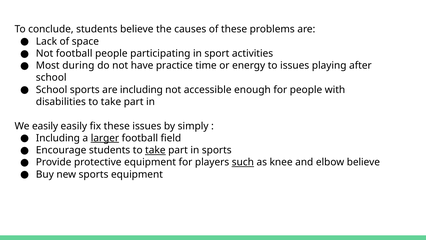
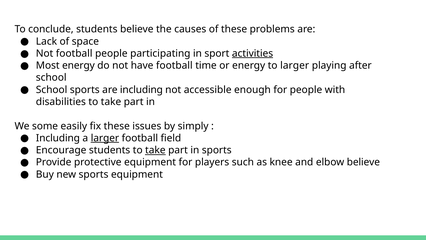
activities underline: none -> present (253, 53)
Most during: during -> energy (78, 65)
have practice: practice -> football (174, 65)
to issues: issues -> larger (295, 65)
We easily: easily -> some (45, 126)
such underline: present -> none (243, 162)
